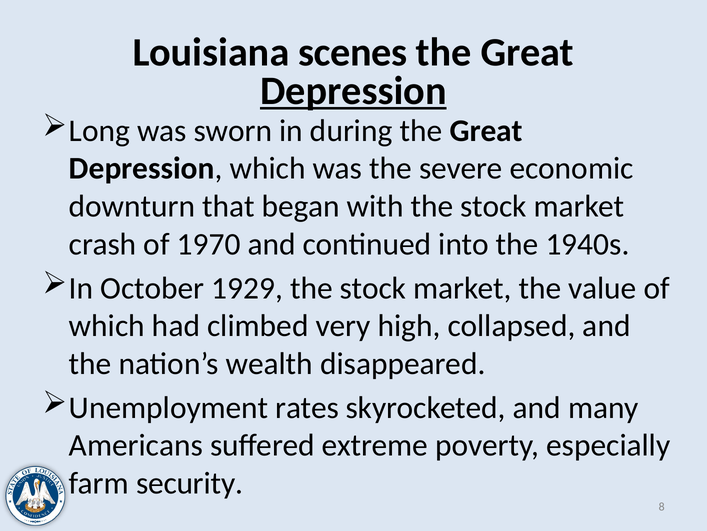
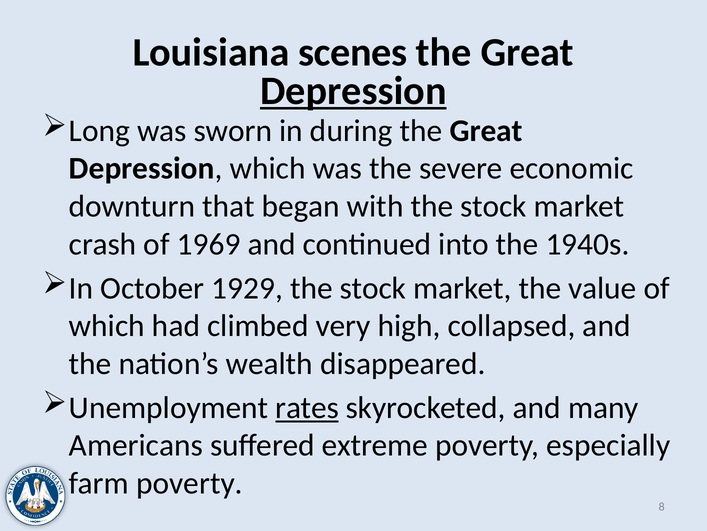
1970: 1970 -> 1969 (209, 244)
rates underline: none -> present (307, 407)
farm security: security -> poverty (189, 483)
